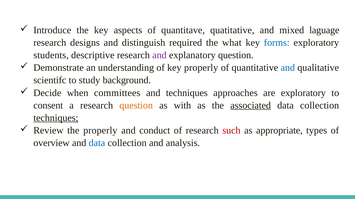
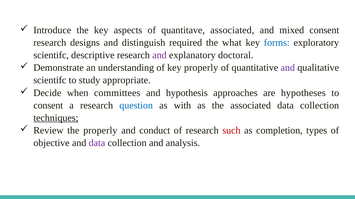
quantitave quatitative: quatitative -> associated (232, 30)
mixed laguage: laguage -> consent (324, 30)
students: students -> scientifc (51, 55)
explanatory question: question -> doctoral (236, 55)
and colour: blue -> purple (288, 68)
background: background -> appropriate (127, 81)
and techniques: techniques -> hypothesis (187, 93)
are exploratory: exploratory -> hypotheses (303, 93)
question colour: orange -> blue (136, 106)
associated underline: present -> none (251, 106)
appropriate: appropriate -> completion (279, 131)
overview: overview -> objective (51, 143)
data colour: blue -> purple (97, 143)
